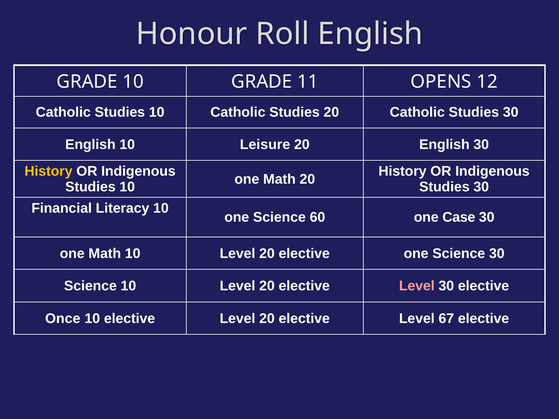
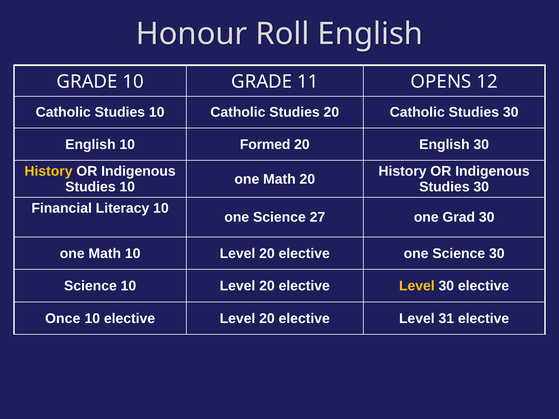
Leisure: Leisure -> Formed (265, 144)
60: 60 -> 27 (317, 217)
Case: Case -> Grad (459, 217)
Level colour: pink -> yellow (417, 286)
67: 67 -> 31 (446, 319)
